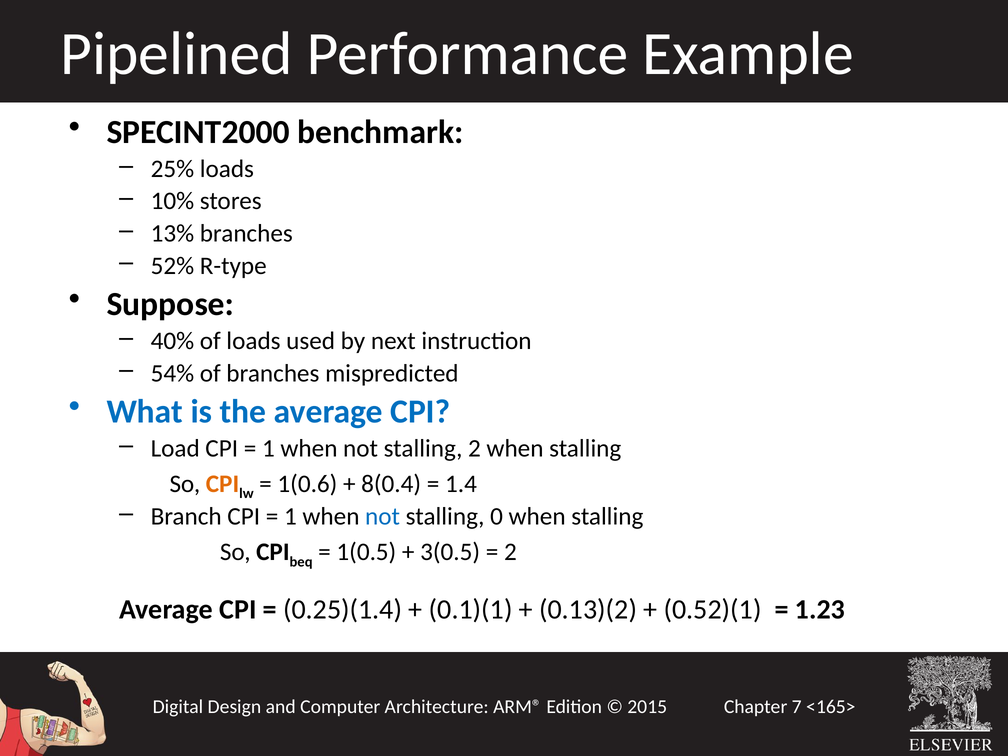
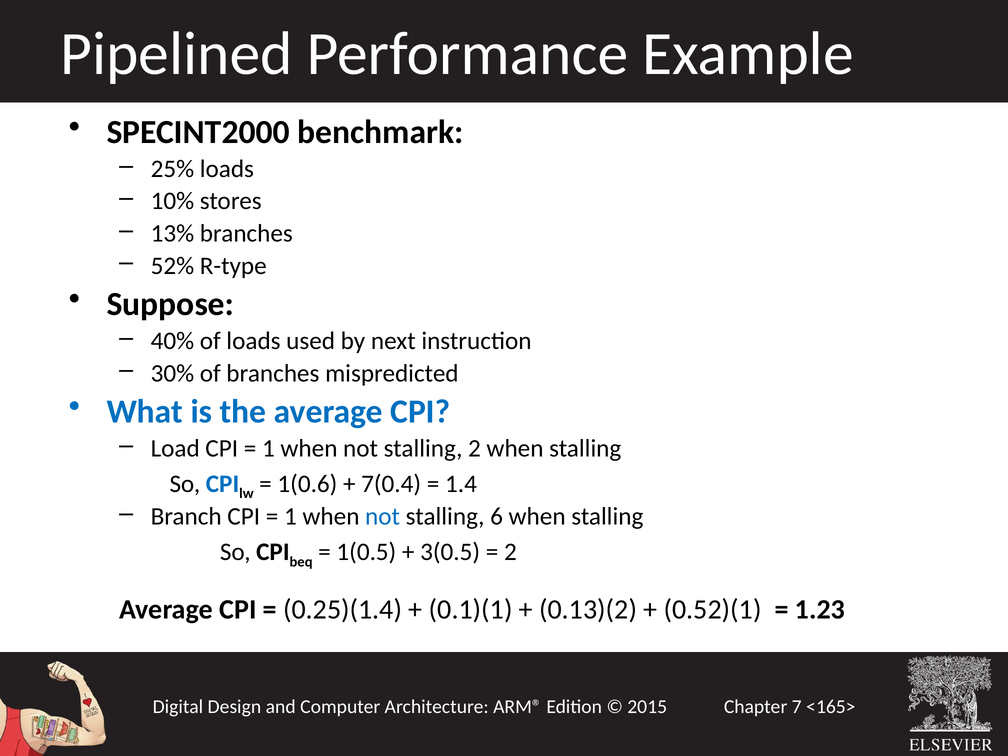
54%: 54% -> 30% (172, 373)
CPI colour: orange -> blue (223, 484)
8(0.4: 8(0.4 -> 7(0.4 (391, 484)
0: 0 -> 6 (497, 517)
